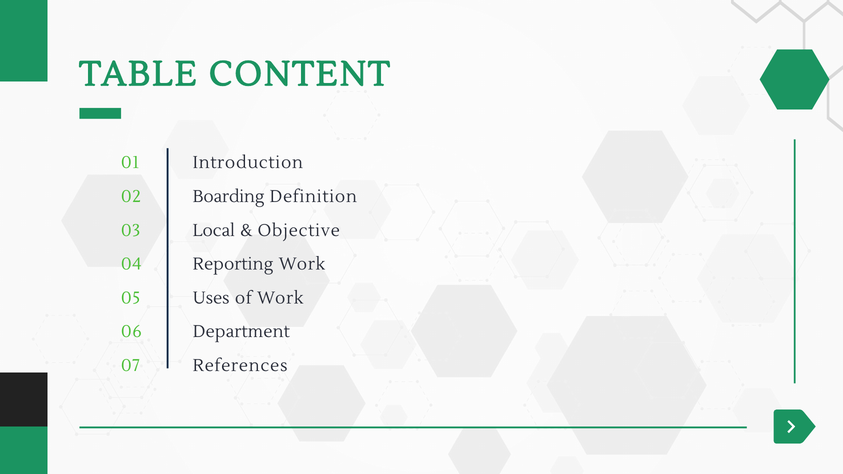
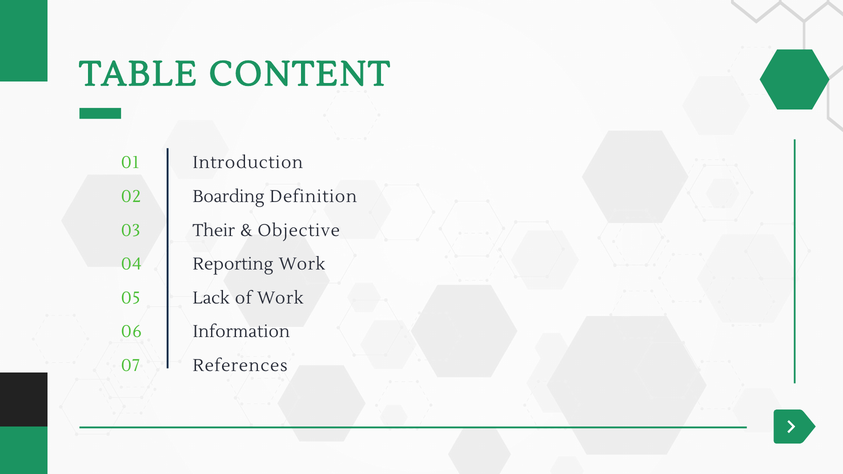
Local: Local -> Their (214, 231)
Uses: Uses -> Lack (211, 298)
Department: Department -> Information (241, 332)
